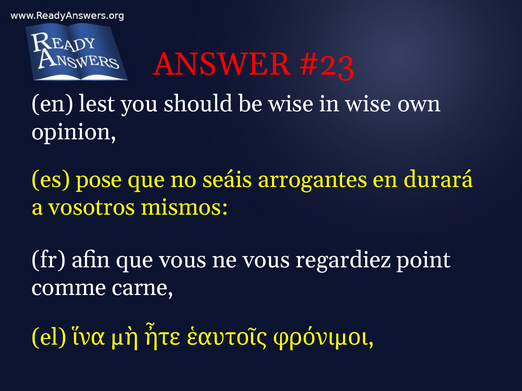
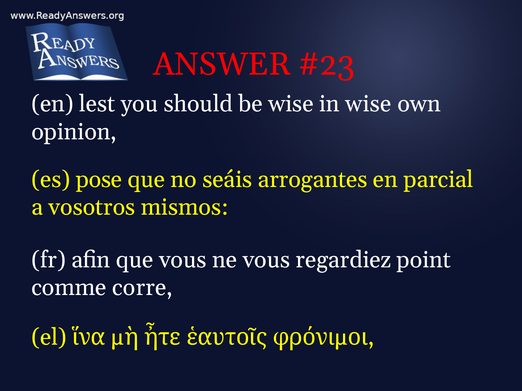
durará: durará -> parcial (438, 180)
carne: carne -> corre (143, 288)
